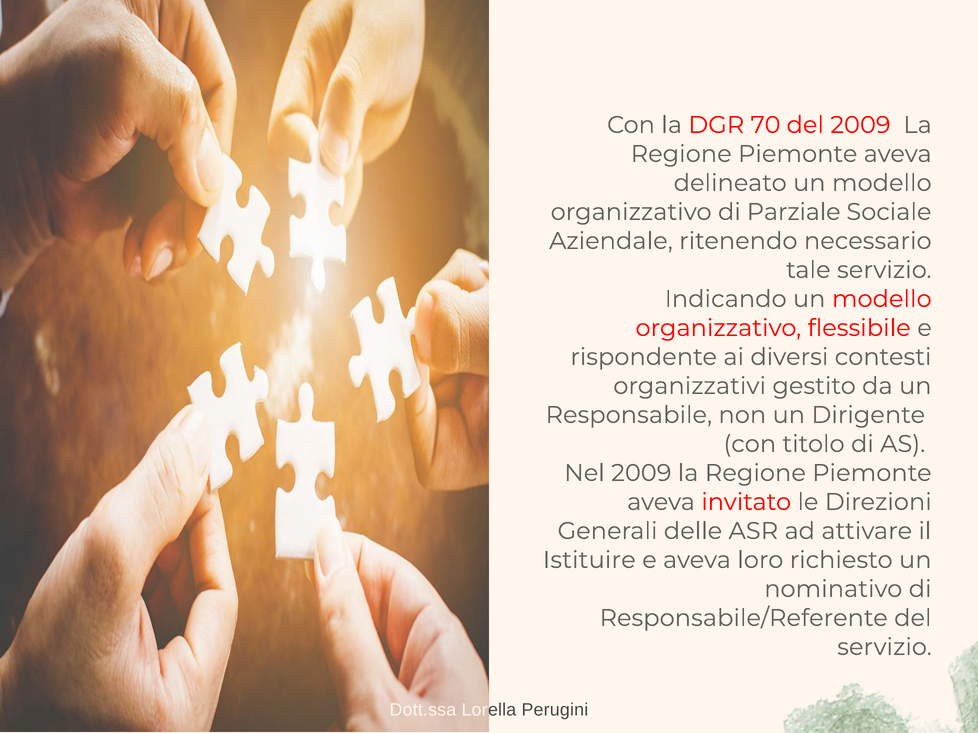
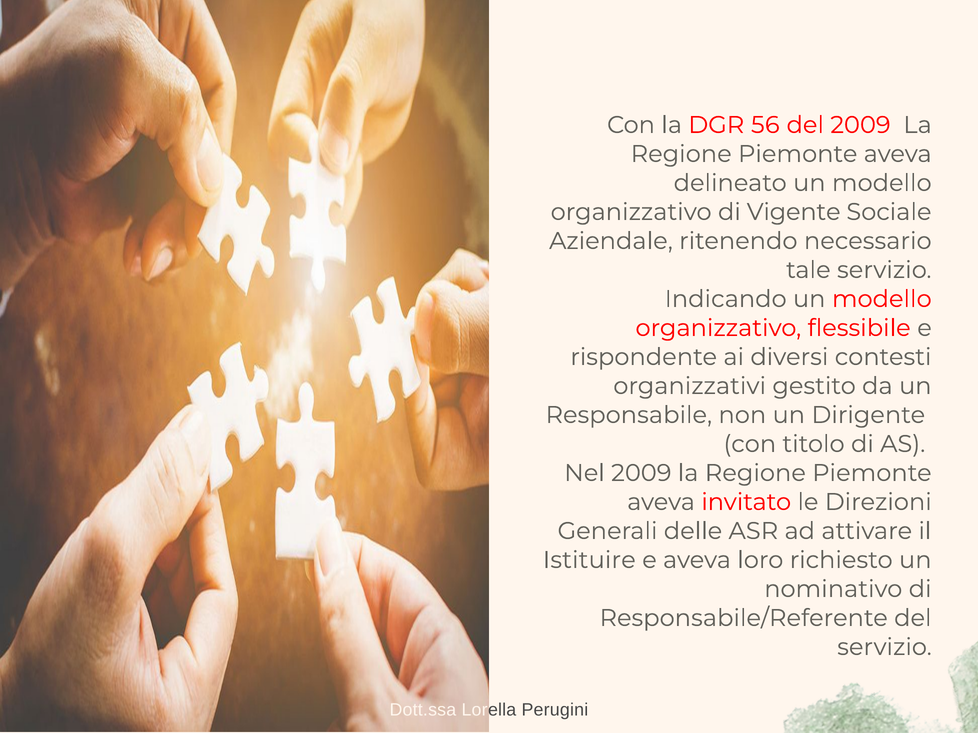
70: 70 -> 56 (765, 125)
Parziale: Parziale -> Vigente (794, 212)
